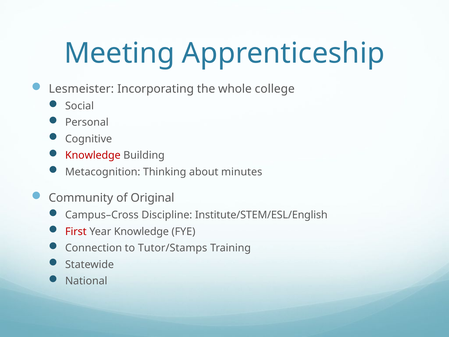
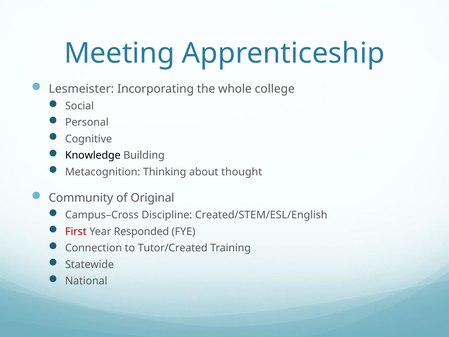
Knowledge colour: red -> black (93, 155)
minutes: minutes -> thought (242, 172)
Institute/STEM/ESL/English: Institute/STEM/ESL/English -> Created/STEM/ESL/English (261, 215)
Year Knowledge: Knowledge -> Responded (141, 231)
Tutor/Stamps: Tutor/Stamps -> Tutor/Created (173, 248)
